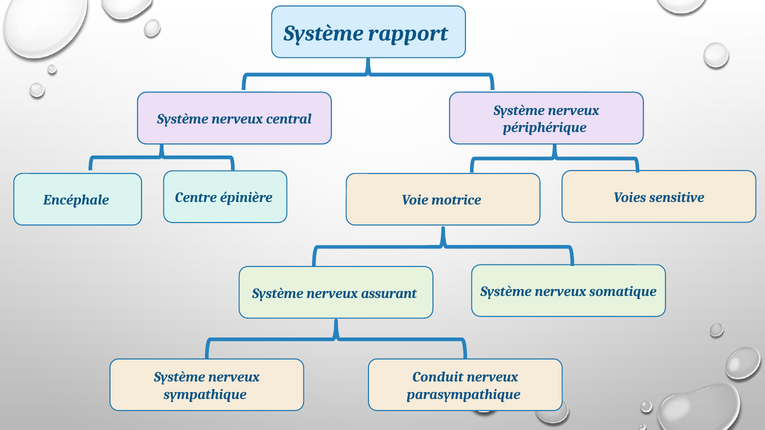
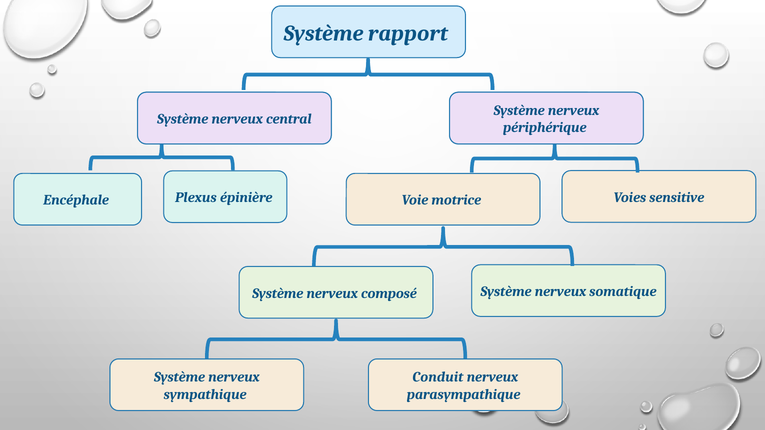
Centre: Centre -> Plexus (196, 198)
assurant: assurant -> composé (389, 294)
